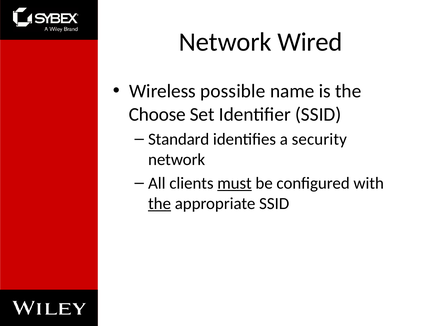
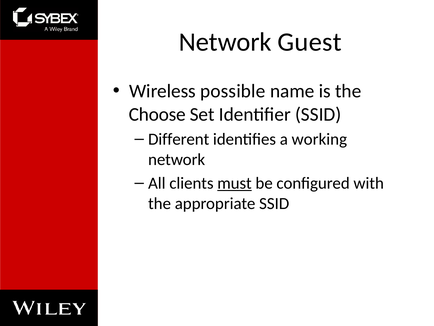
Wired: Wired -> Guest (310, 42)
Standard: Standard -> Different (179, 139)
security: security -> working (319, 139)
the underline: present -> none (160, 203)
